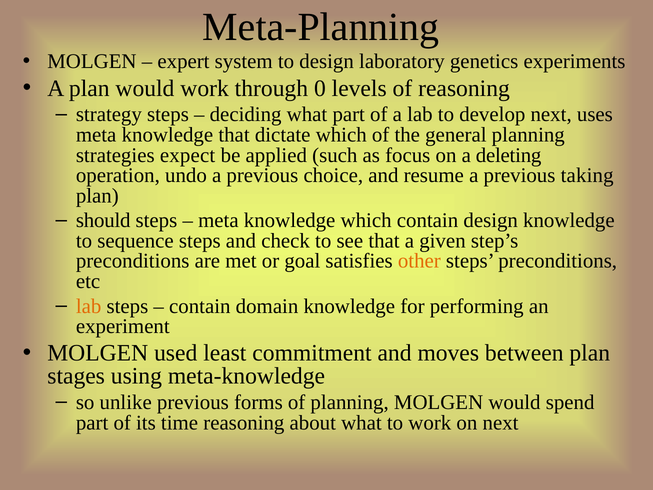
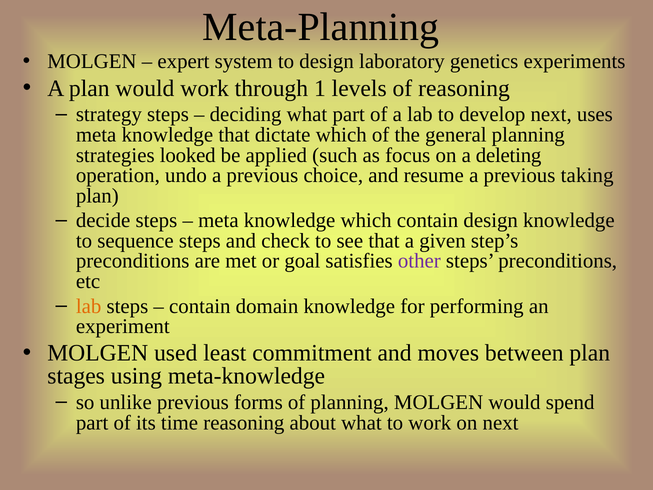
0: 0 -> 1 (320, 88)
expect: expect -> looked (188, 155)
should: should -> decide (103, 220)
other colour: orange -> purple (419, 261)
